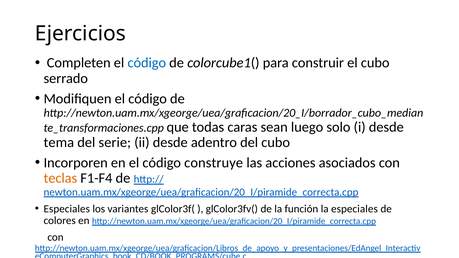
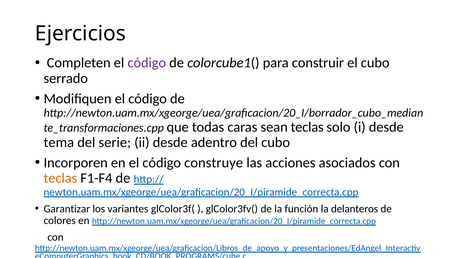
código colour: blue -> purple (147, 63)
sean luego: luego -> teclas (307, 127)
Especiales: Especiales -> Garantizar (67, 209)
la especiales: especiales -> delanteros (355, 209)
